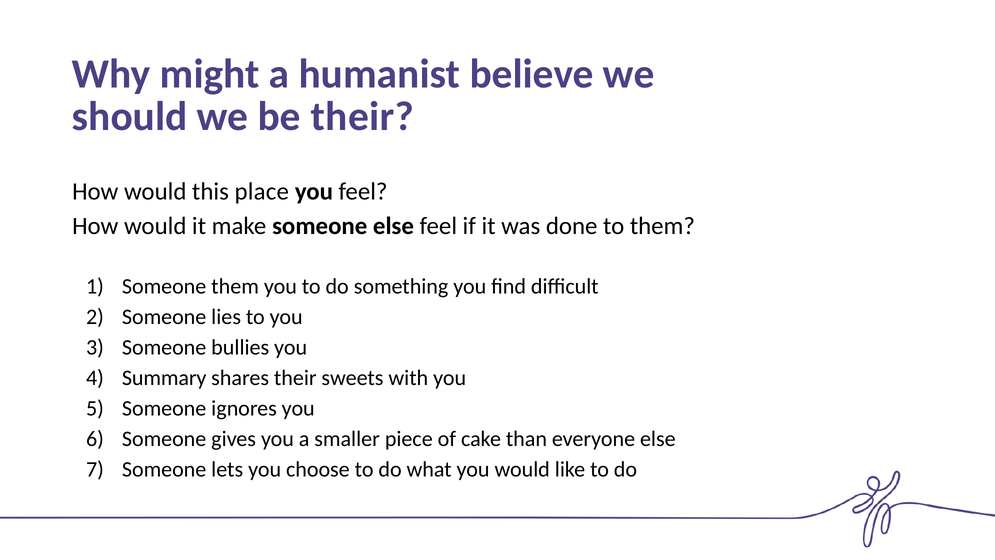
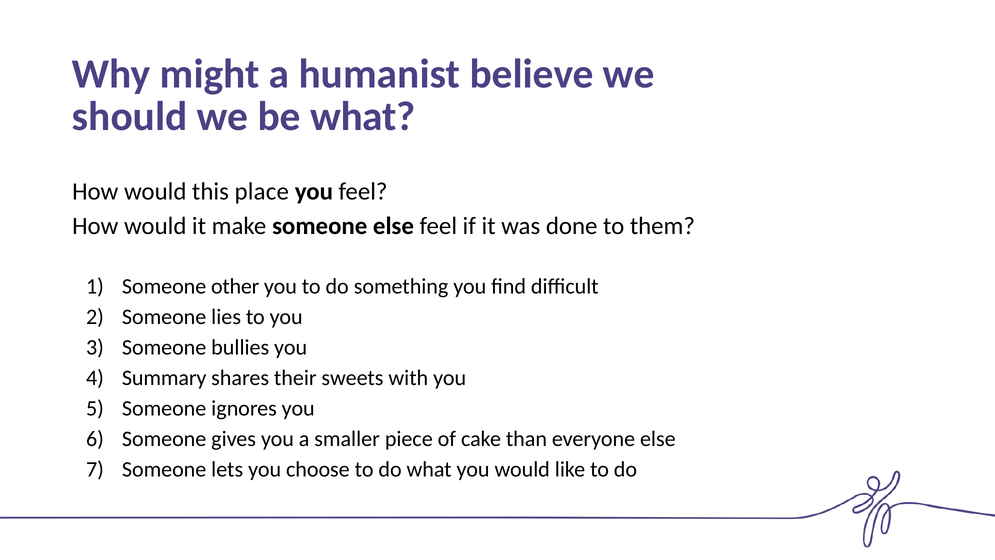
be their: their -> what (363, 117)
Someone them: them -> other (235, 286)
